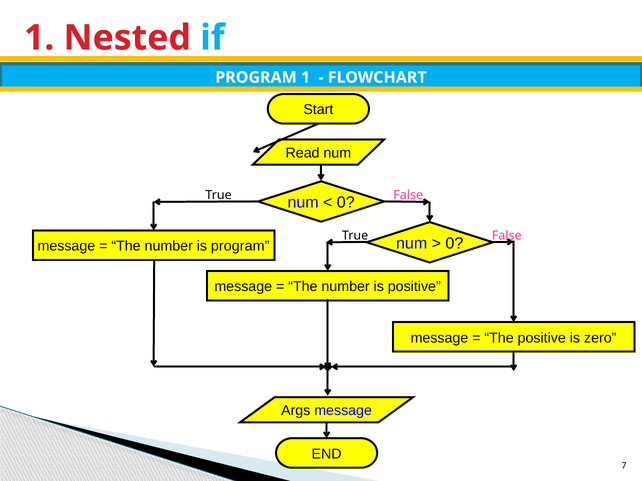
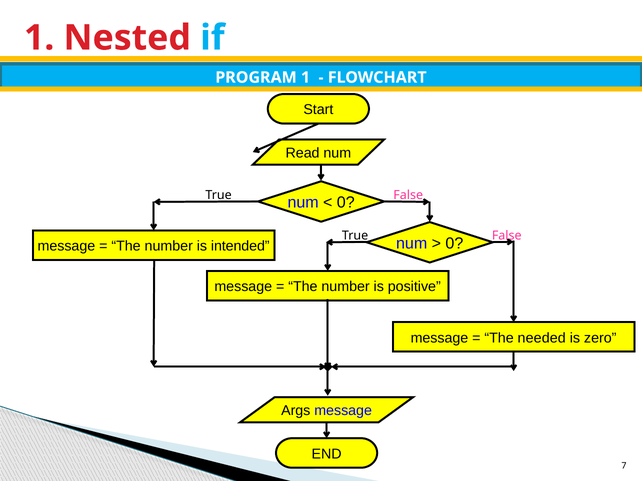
is program: program -> intended (240, 246)
The positive: positive -> needed (542, 338)
